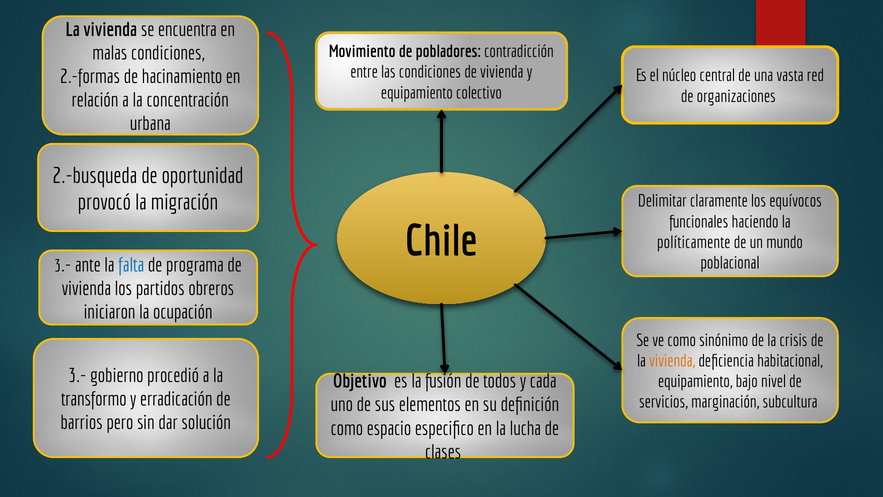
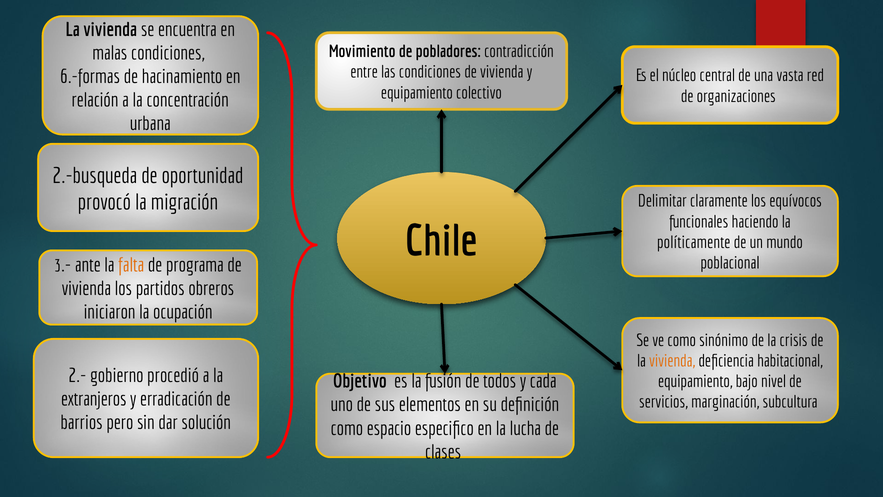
2.-formas: 2.-formas -> 6.-formas (90, 77)
falta colour: blue -> orange (131, 265)
3.-: 3.- -> 2.- (77, 376)
transformo: transformo -> extranjeros (94, 399)
